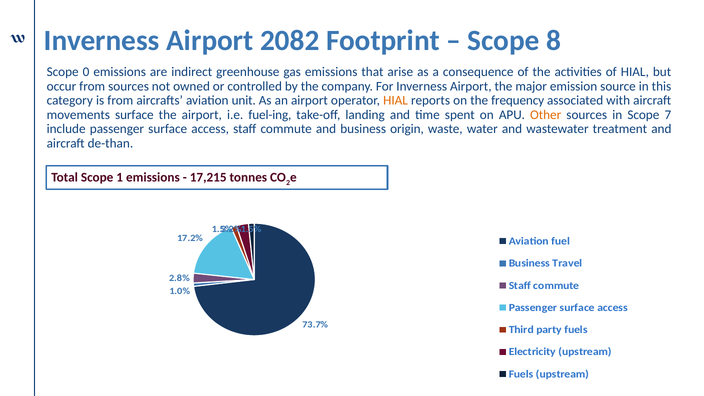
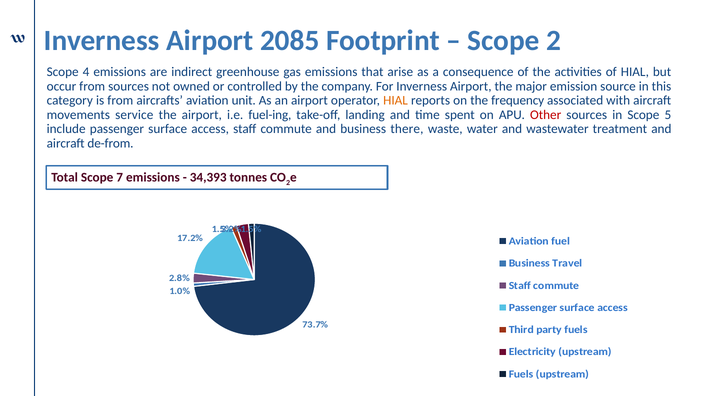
2082: 2082 -> 2085 (290, 41)
Scope 8: 8 -> 2 (554, 41)
0: 0 -> 4 (86, 72)
movements surface: surface -> service (134, 115)
Other colour: orange -> red (546, 115)
7: 7 -> 5 (668, 115)
origin: origin -> there (407, 129)
de-than: de-than -> de-from (111, 143)
1: 1 -> 7 (120, 177)
17,215: 17,215 -> 34,393 (208, 177)
